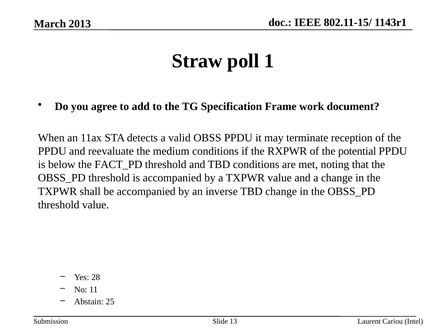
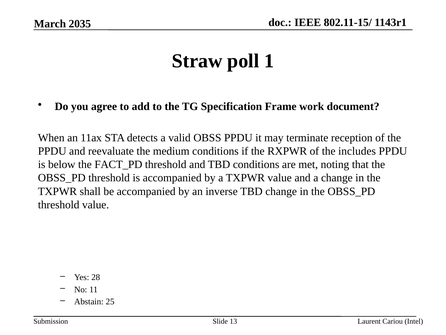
2013: 2013 -> 2035 (80, 24)
potential: potential -> includes (357, 151)
